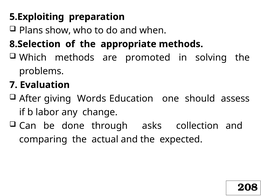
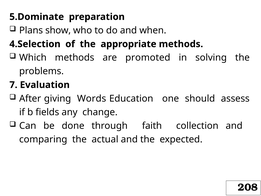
5.Exploiting: 5.Exploiting -> 5.Dominate (37, 17)
8.Selection: 8.Selection -> 4.Selection (35, 44)
labor: labor -> fields (47, 112)
asks: asks -> faith (152, 126)
